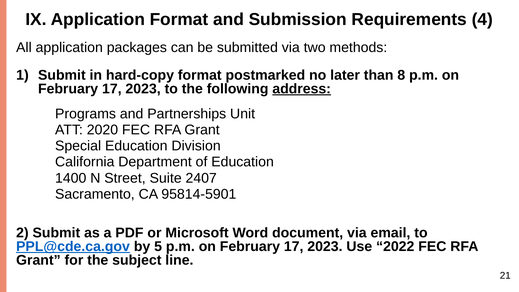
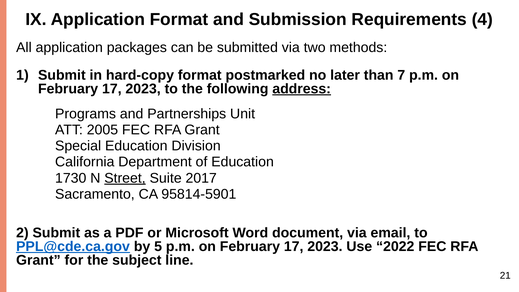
8: 8 -> 7 (401, 75)
2020: 2020 -> 2005 (102, 130)
1400: 1400 -> 1730 (71, 178)
Street underline: none -> present (125, 178)
2407: 2407 -> 2017 (201, 178)
